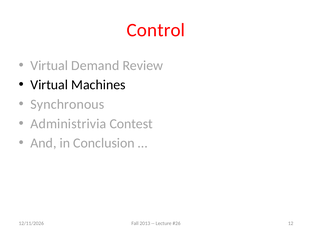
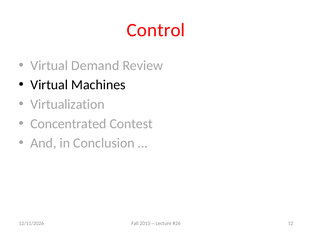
Synchronous: Synchronous -> Virtualization (67, 104)
Administrivia: Administrivia -> Concentrated (68, 124)
